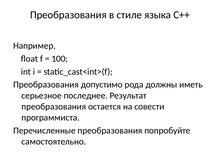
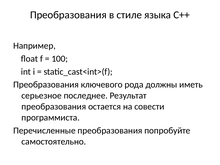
допустимо: допустимо -> ключевого (102, 85)
